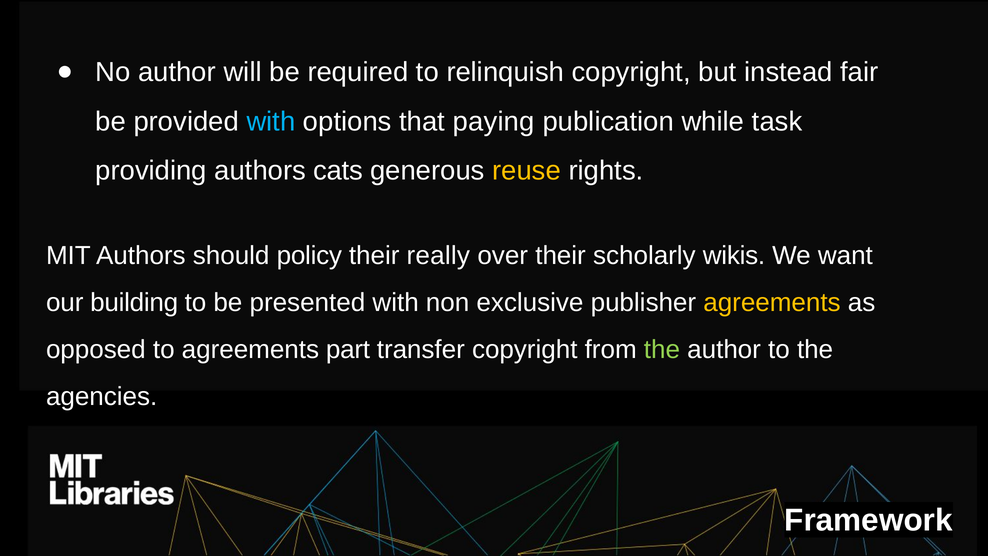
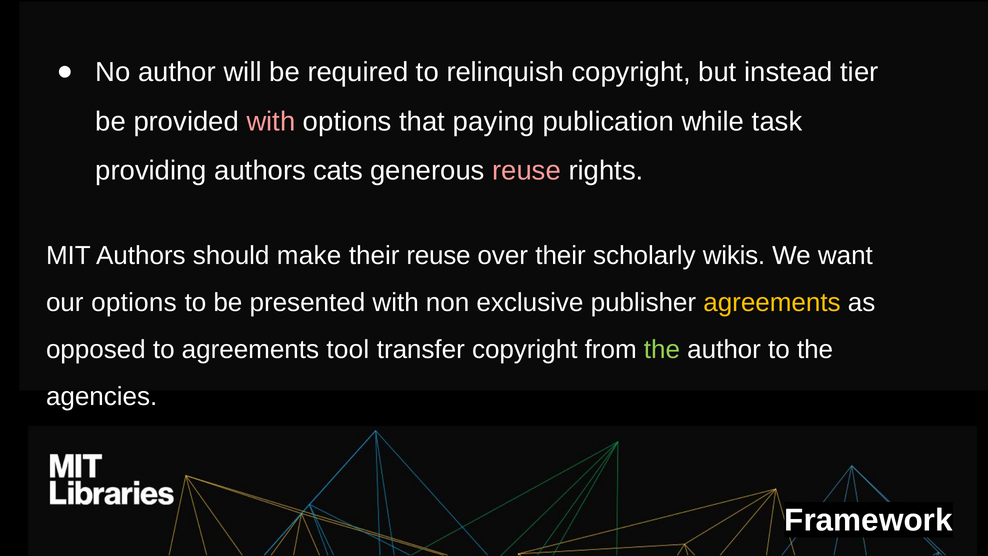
fair: fair -> tier (859, 72)
with colour: light blue -> pink (271, 121)
reuse colour: yellow -> pink (527, 171)
policy: policy -> make (309, 256)
their really: really -> reuse (439, 256)
our building: building -> options (134, 302)
part: part -> tool (348, 349)
